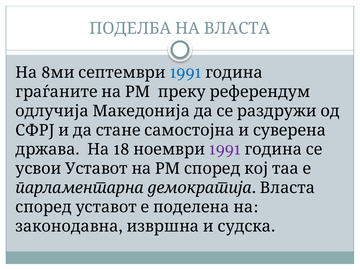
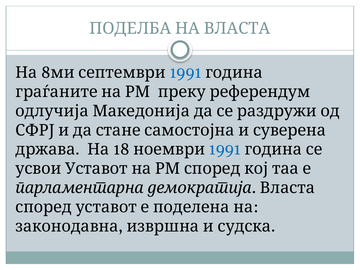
1991 colour: purple -> blue (225, 149)
